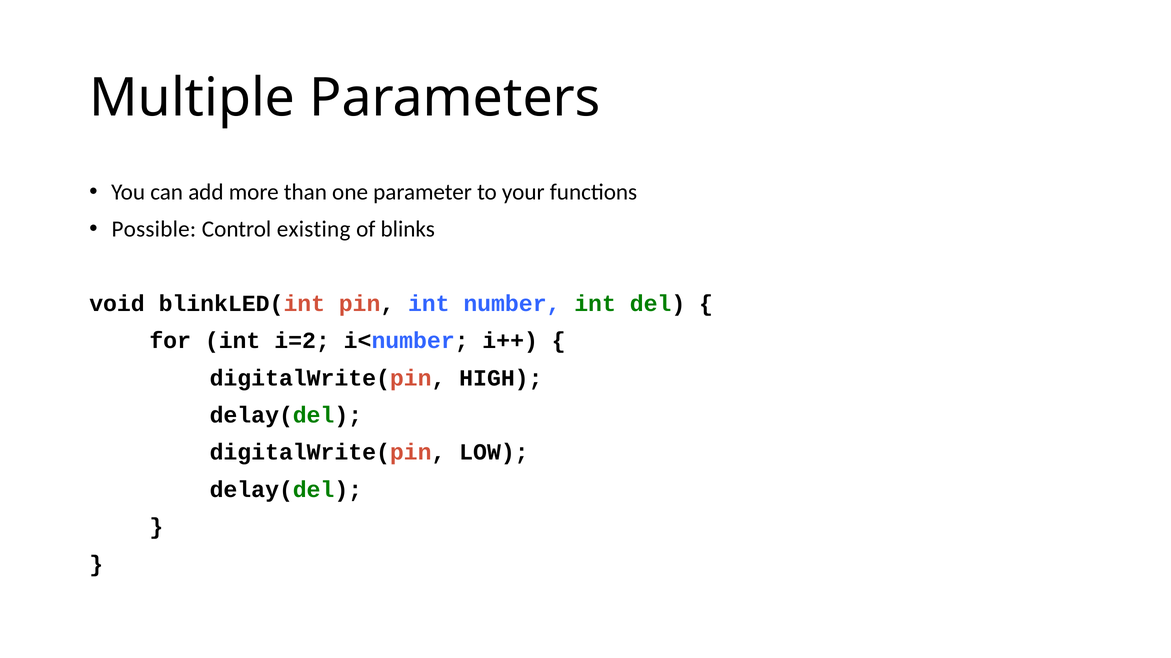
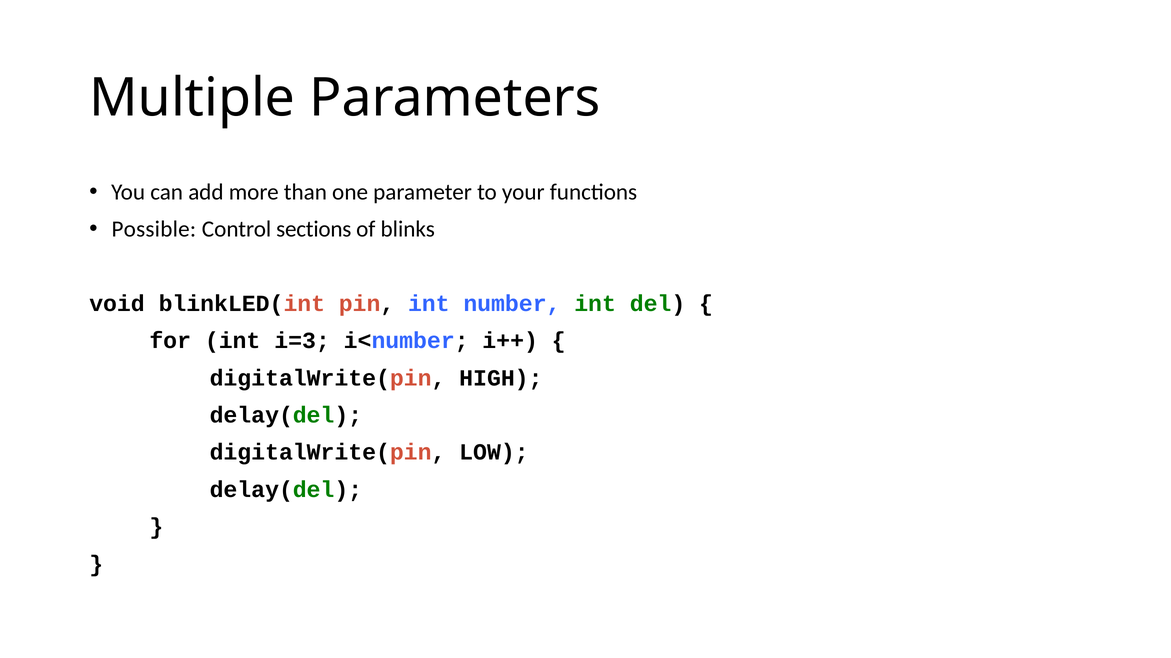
existing: existing -> sections (314, 229)
i=2: i=2 -> i=3 (302, 341)
